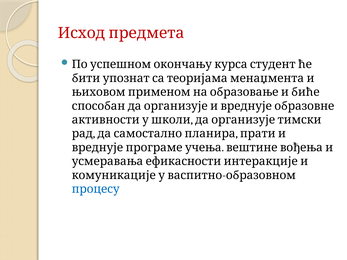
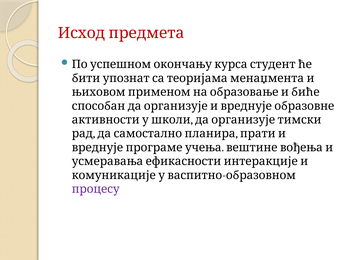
процесу colour: blue -> purple (96, 189)
